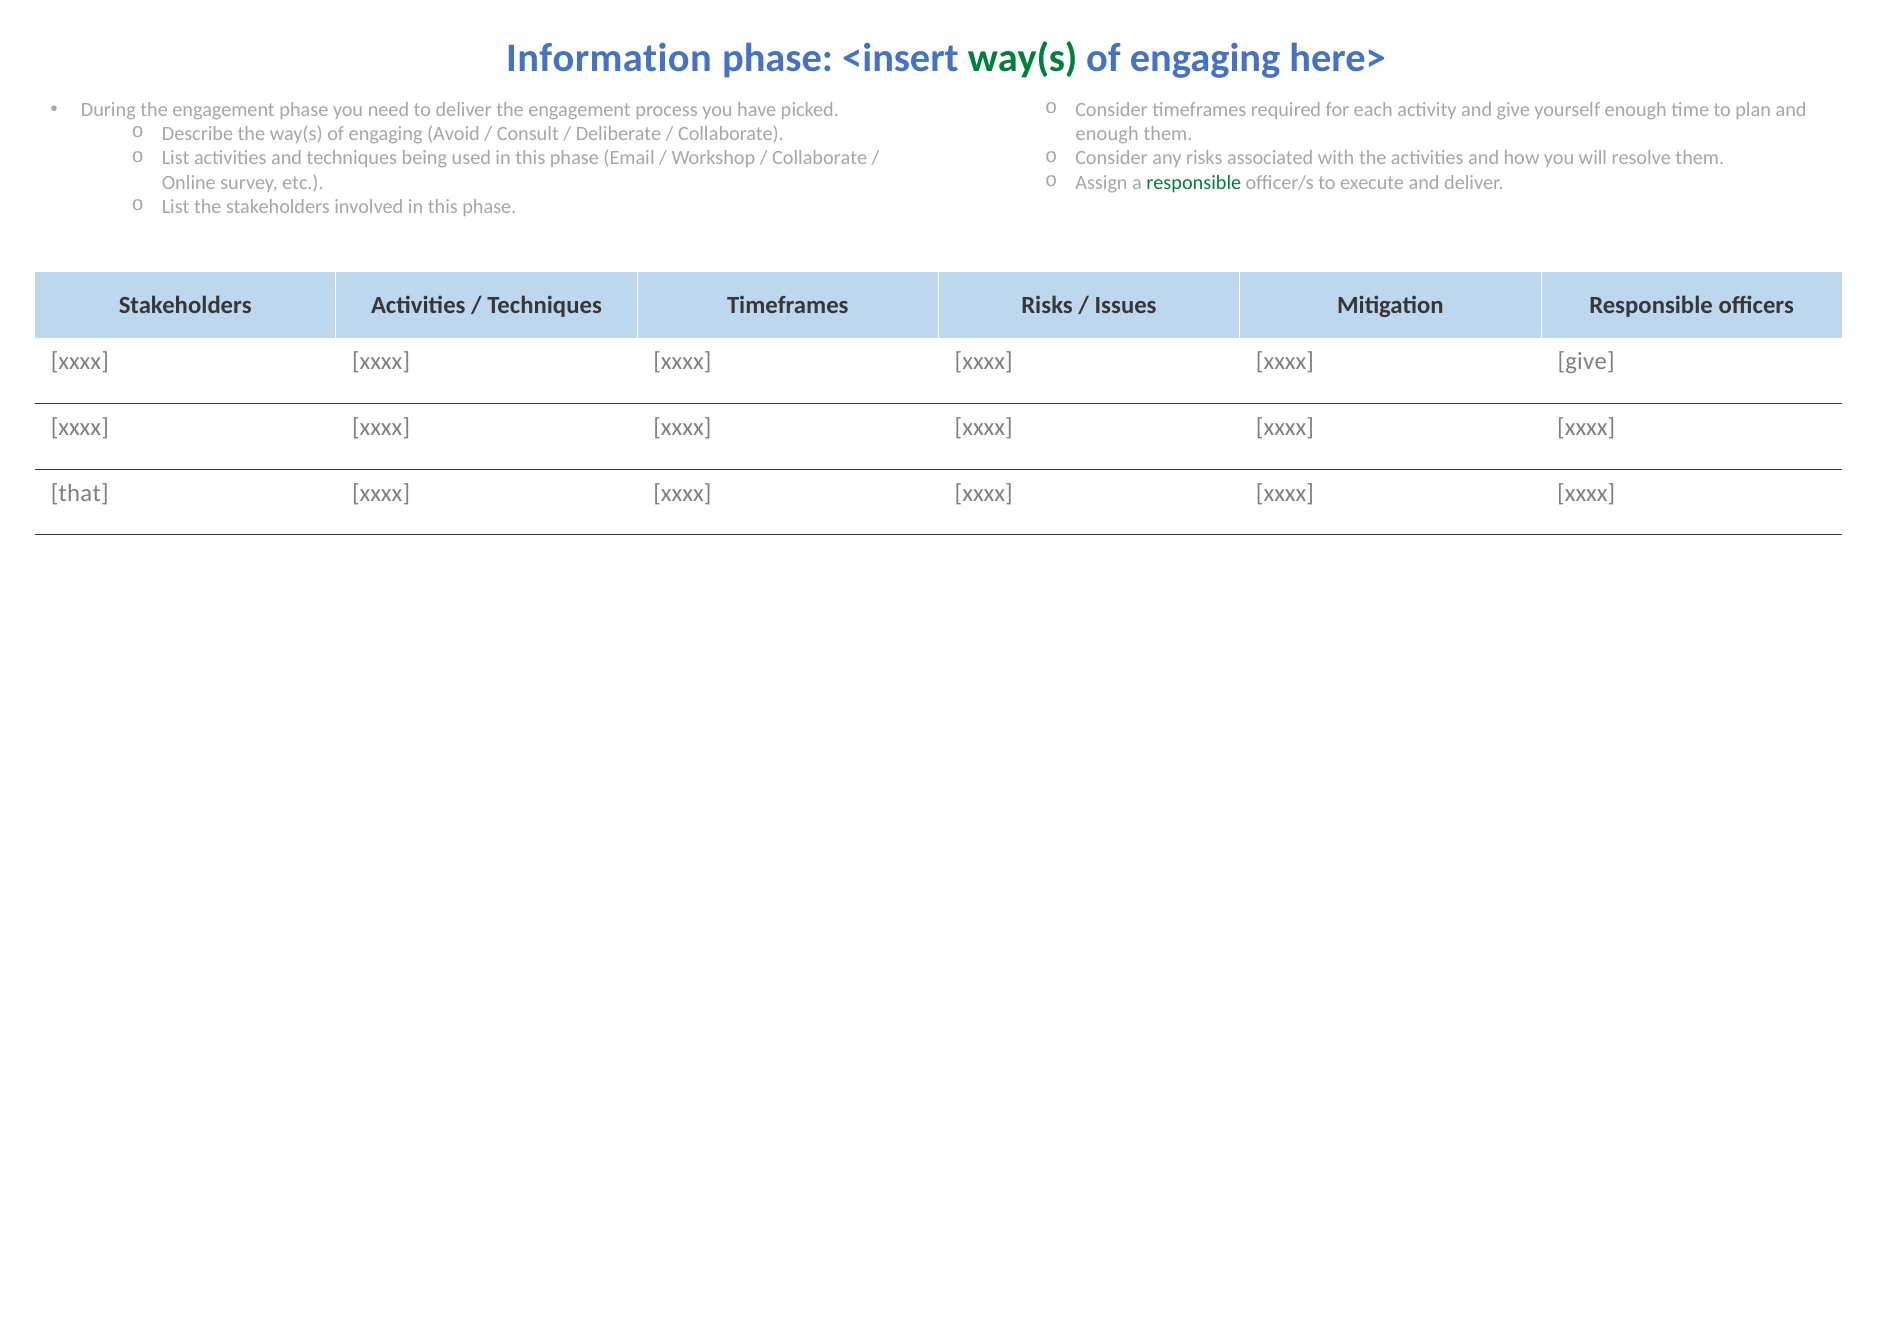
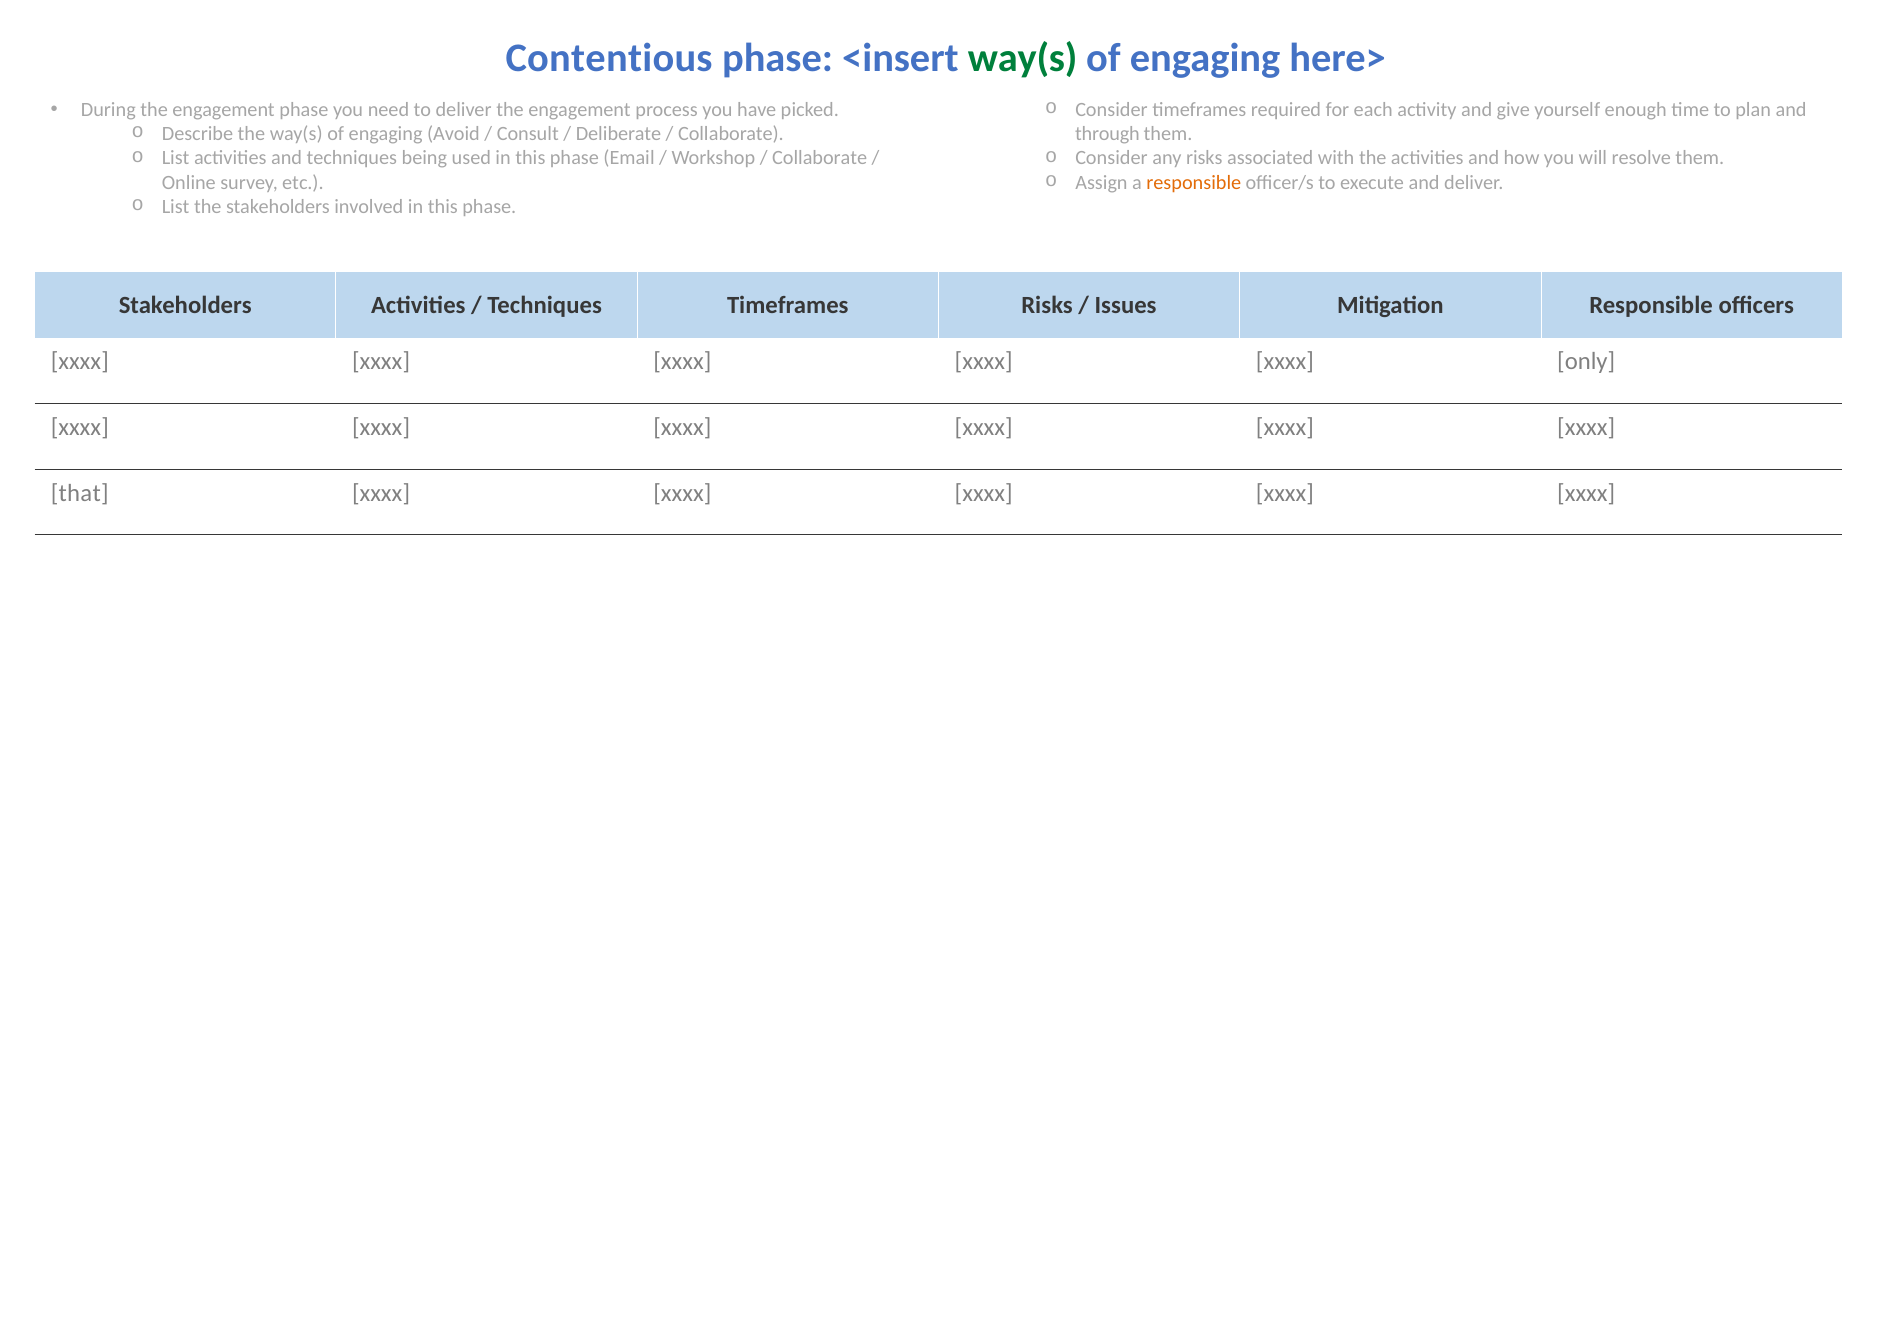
Information: Information -> Contentious (609, 58)
enough: enough -> through (1107, 134)
responsible colour: green -> orange (1194, 183)
xxxx give: give -> only (1586, 362)
